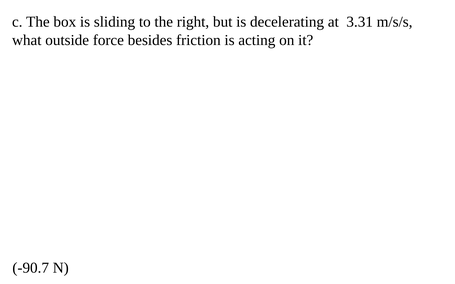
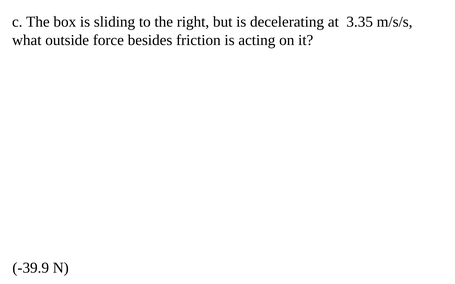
3.31: 3.31 -> 3.35 (360, 22)
-90.7: -90.7 -> -39.9 (31, 268)
